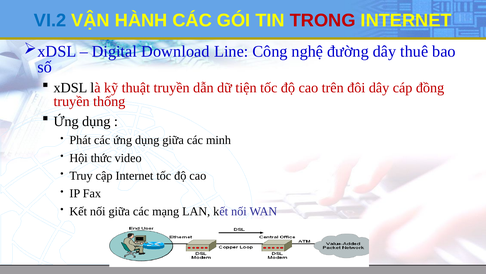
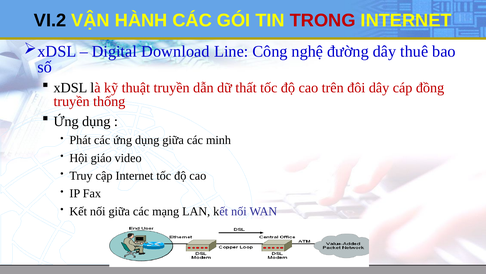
VI.2 colour: blue -> black (50, 20)
tiện: tiện -> thất (246, 88)
thức: thức -> giáo (101, 158)
